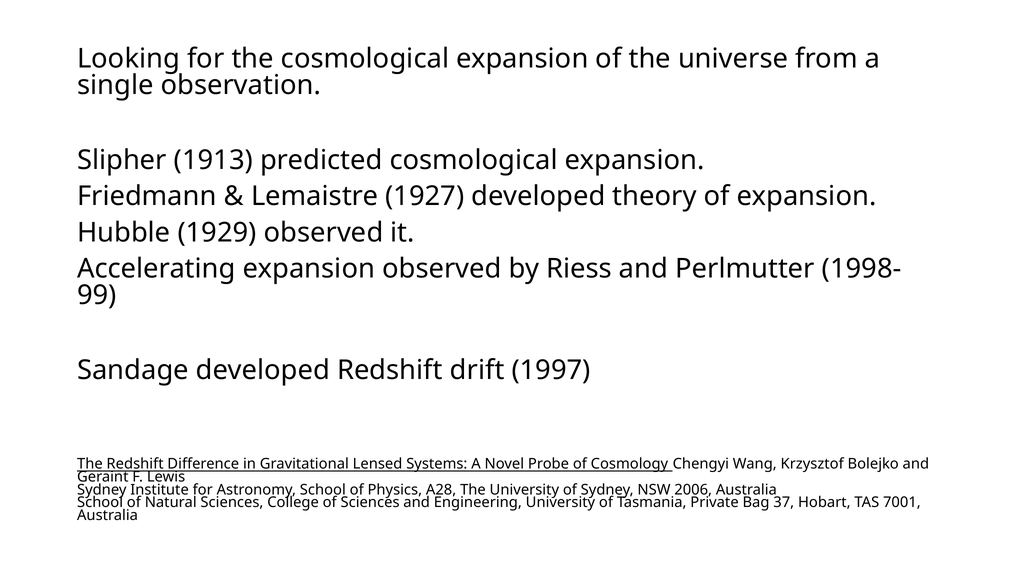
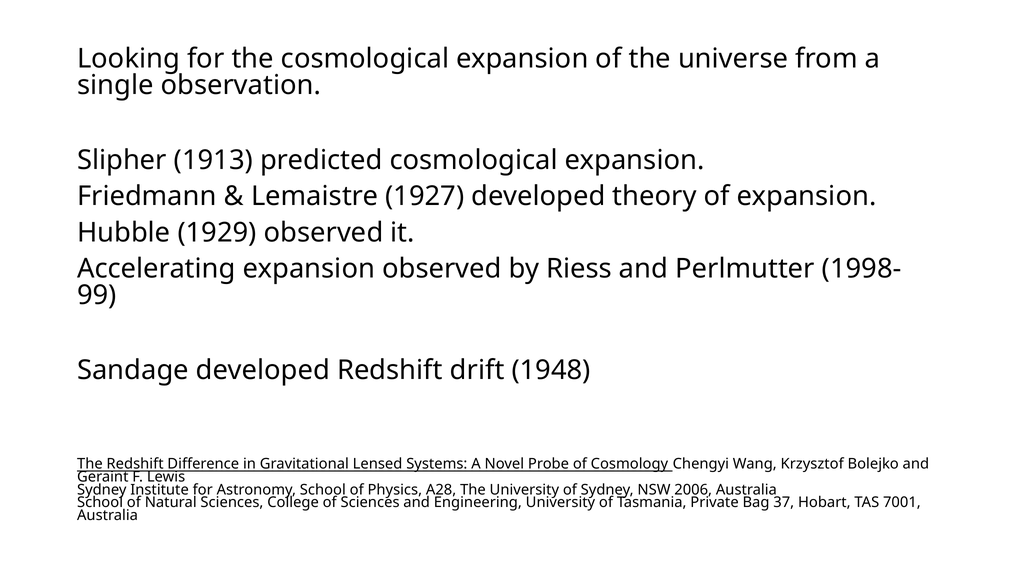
1997: 1997 -> 1948 (551, 370)
